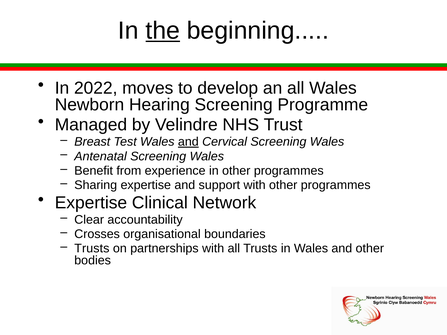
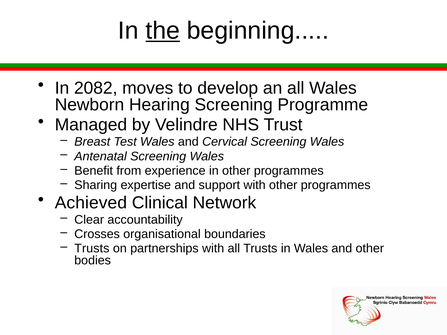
2022: 2022 -> 2082 (96, 88)
and underline: present -> none (188, 142)
Expertise: Expertise -> Achieved (91, 203)
